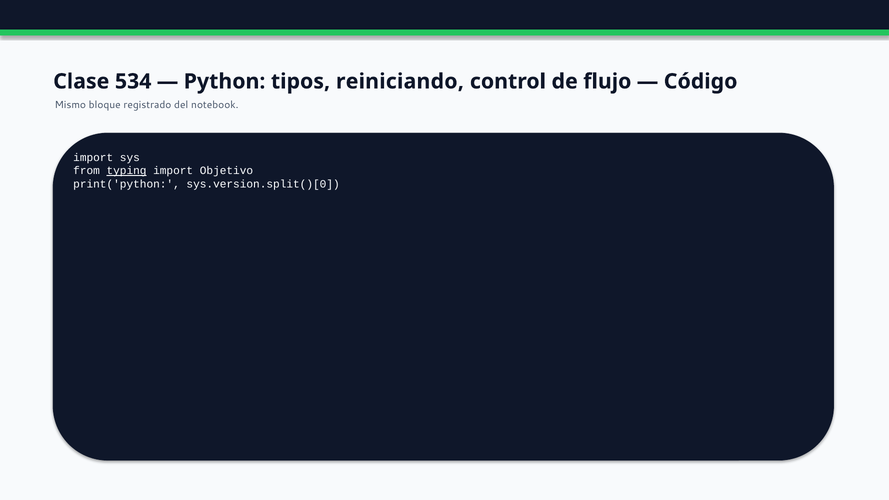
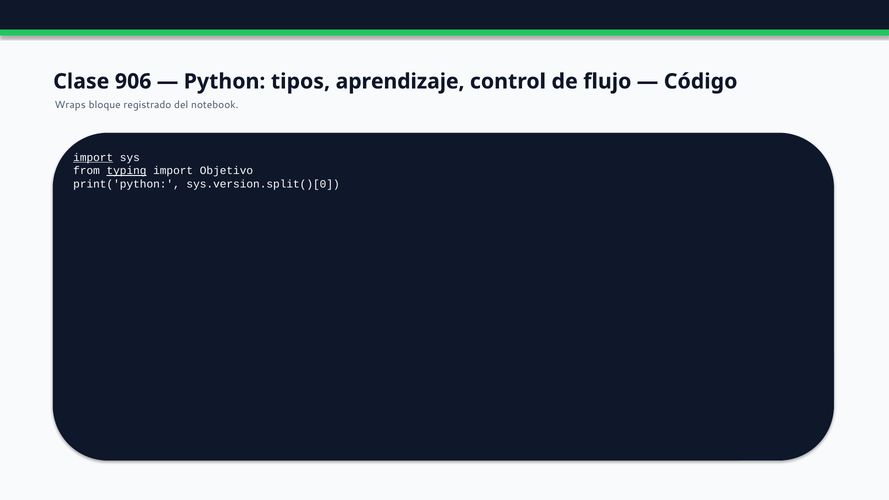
534: 534 -> 906 (133, 81)
reiniciando: reiniciando -> aprendizaje (400, 81)
Mismo: Mismo -> Wraps (70, 105)
import underline: none -> present (93, 157)
